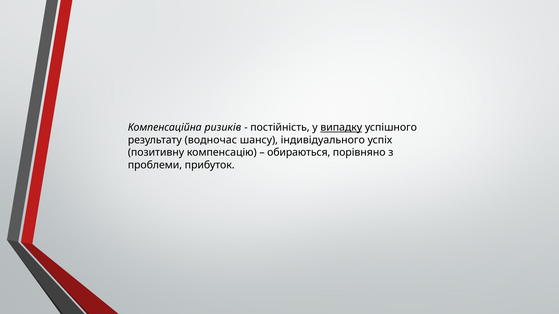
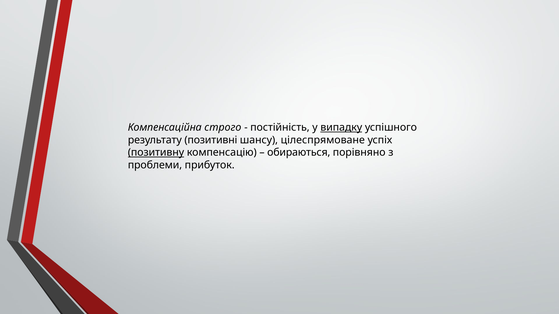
ризиків: ризиків -> строго (223, 128)
водночас: водночас -> позитивні (211, 140)
індивідуального: індивідуального -> цілеспрямоване (323, 140)
позитивну underline: none -> present (156, 153)
